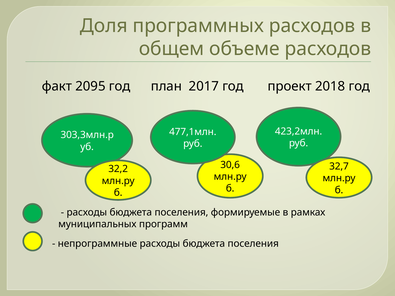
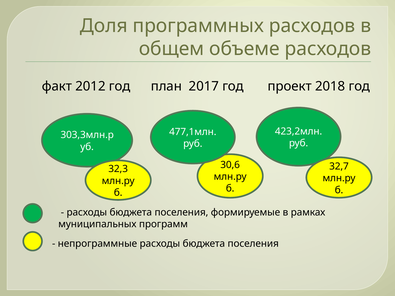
2095: 2095 -> 2012 (90, 86)
32,2: 32,2 -> 32,3 (118, 169)
